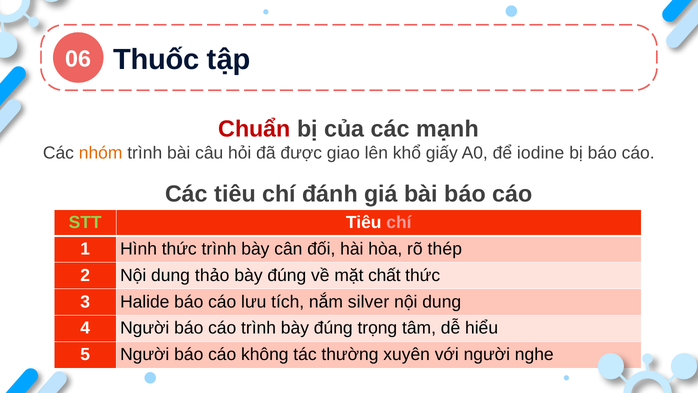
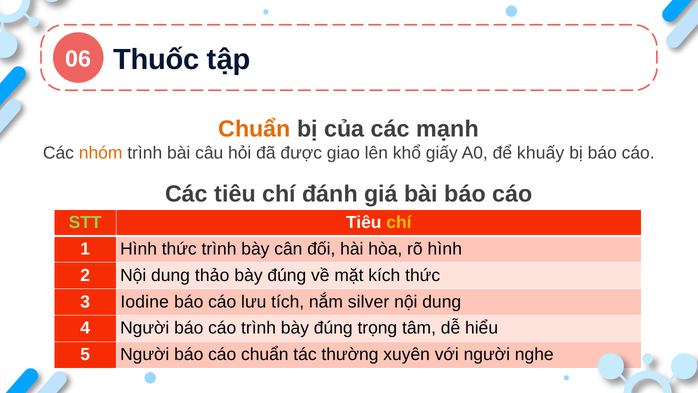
Chuẩn colour: red -> orange (254, 129)
iodine: iodine -> khuấy (541, 153)
chí colour: pink -> yellow (399, 222)
rõ thép: thép -> hình (445, 249)
chất: chất -> kích (384, 275)
Halide: Halide -> Iodine (145, 301)
cáo không: không -> chuẩn (265, 354)
